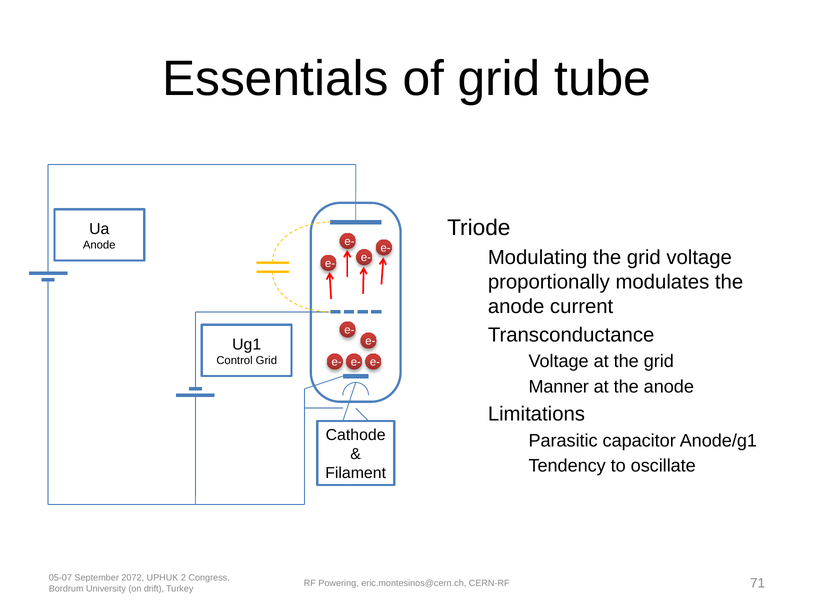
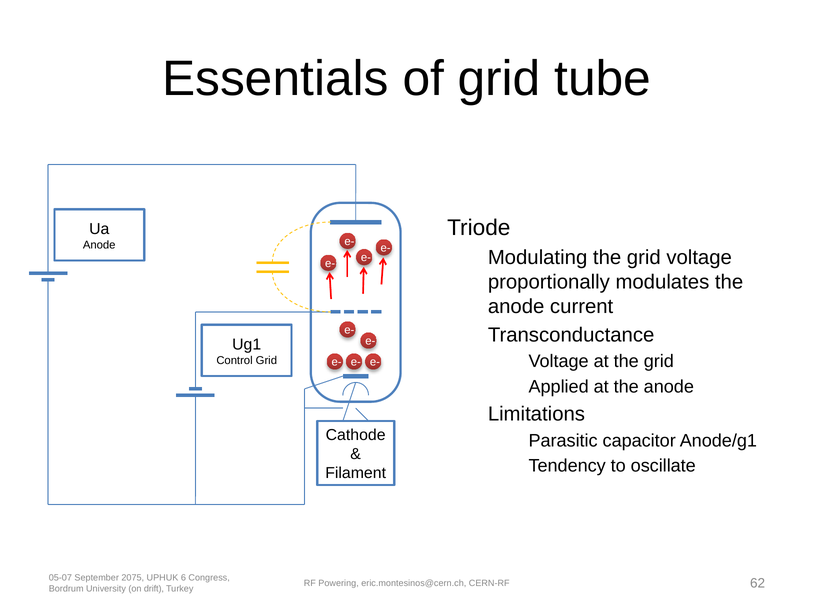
Manner: Manner -> Applied (559, 387)
2072: 2072 -> 2075 (133, 577)
2: 2 -> 6 (183, 577)
71: 71 -> 62 (758, 583)
